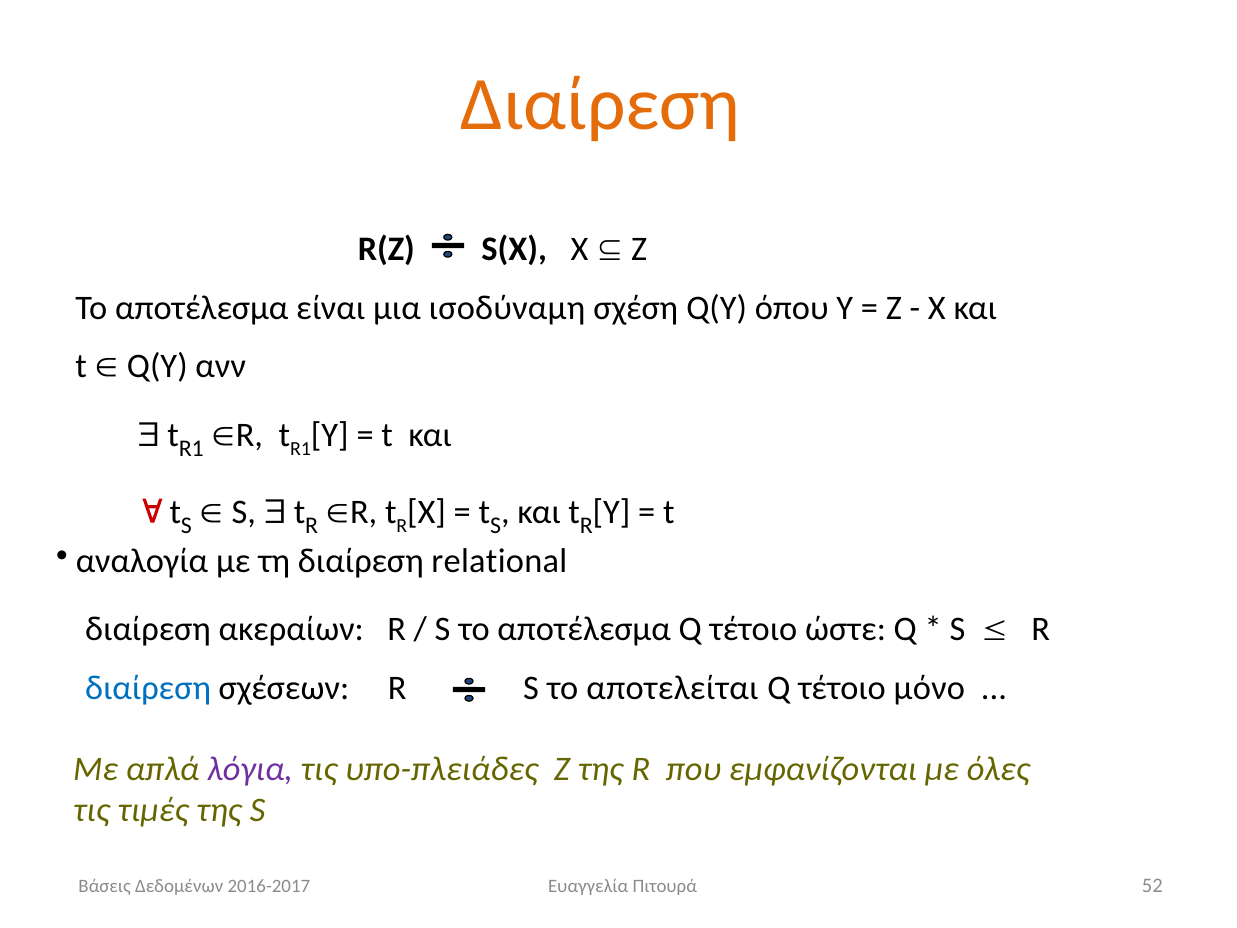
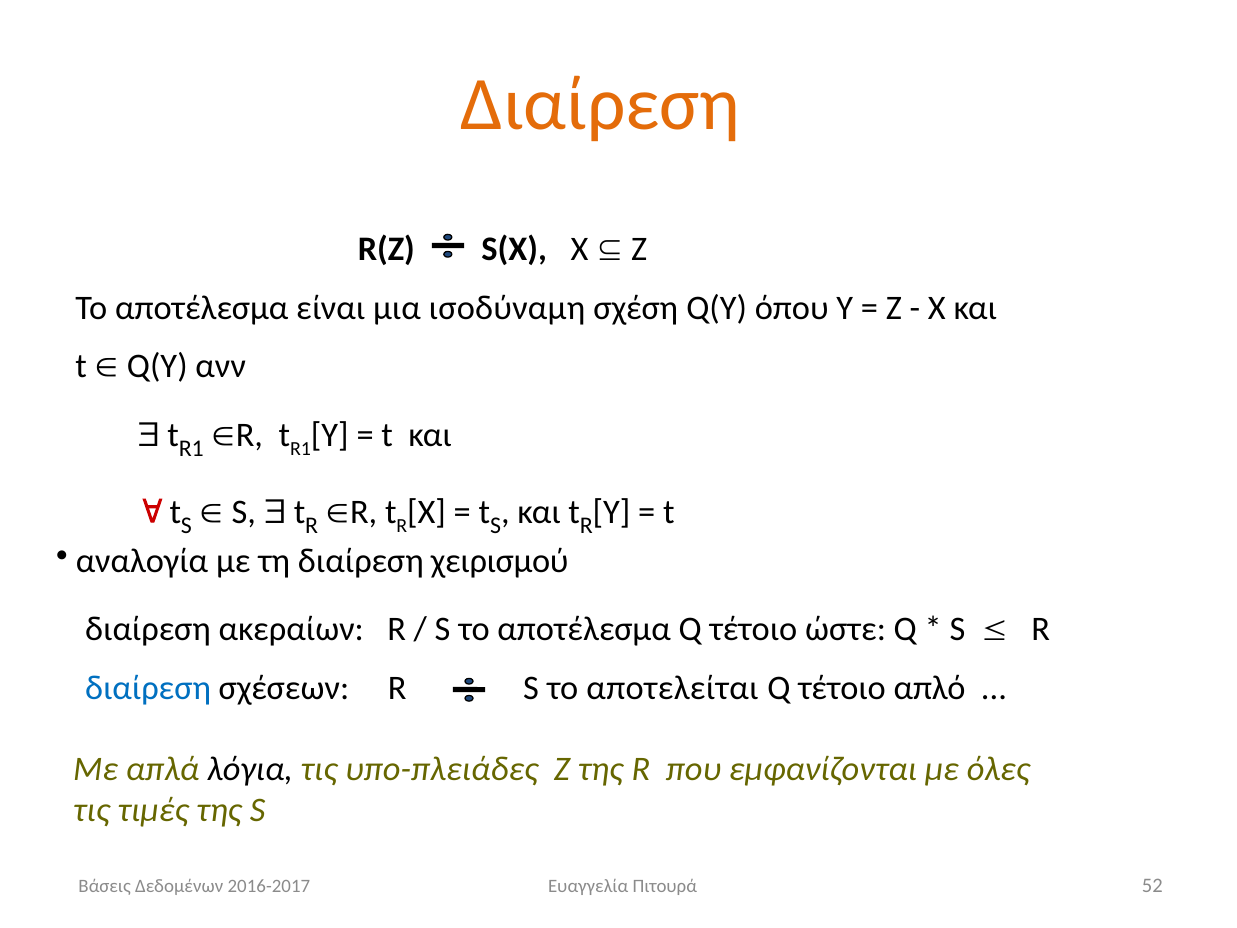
relational: relational -> χειρισμού (500, 561)
μόνο: μόνο -> απλό (930, 688)
λόγια colour: purple -> black (250, 769)
